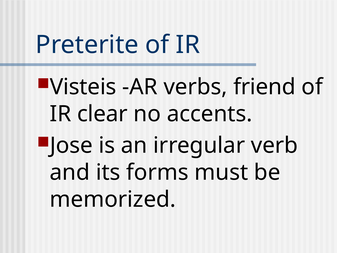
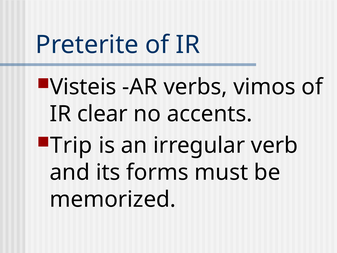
friend: friend -> vimos (264, 87)
Jose: Jose -> Trip (71, 145)
